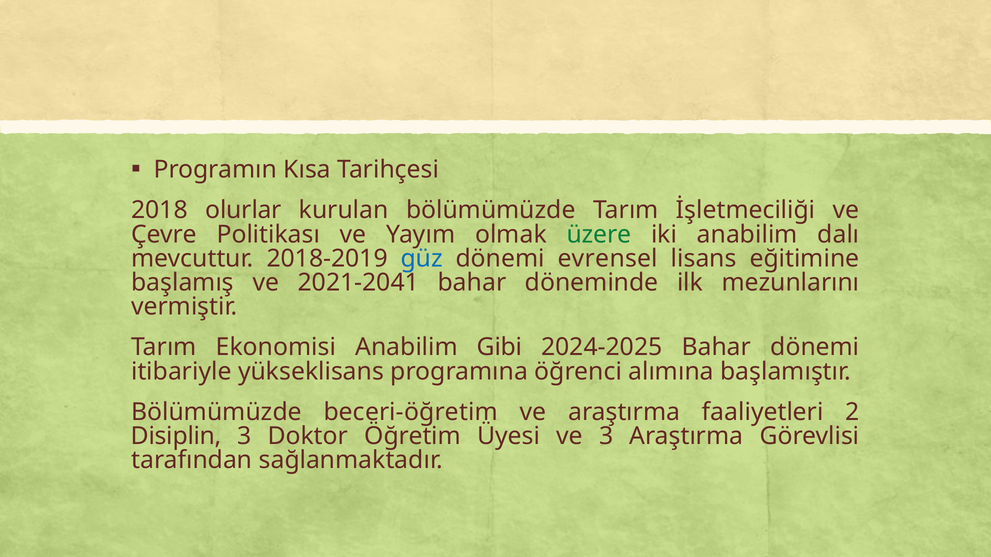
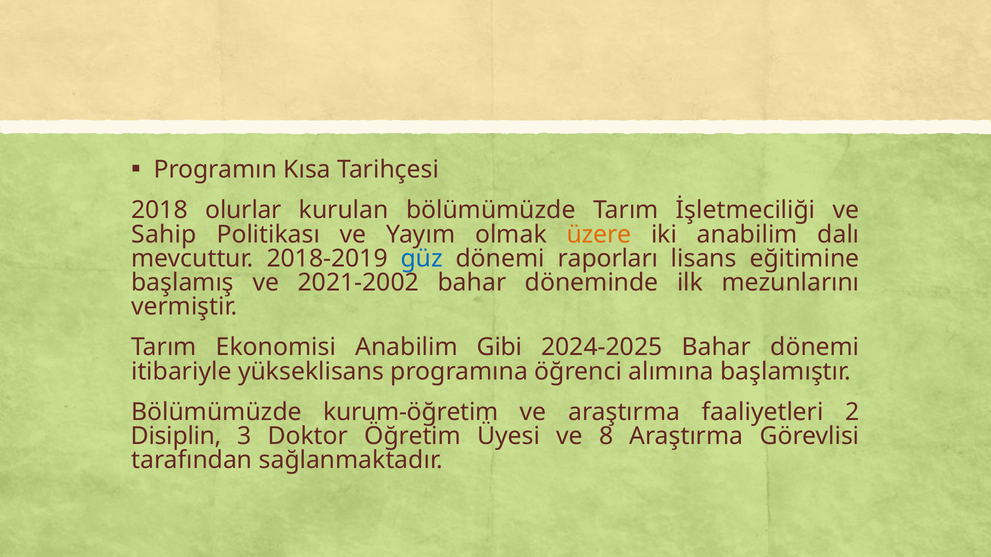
Çevre: Çevre -> Sahip (164, 235)
üzere colour: green -> orange (599, 235)
evrensel: evrensel -> raporları (608, 259)
2021-2041: 2021-2041 -> 2021-2002 (358, 283)
beceri-öğretim: beceri-öğretim -> kurum-öğretim (411, 412)
ve 3: 3 -> 8 (606, 437)
